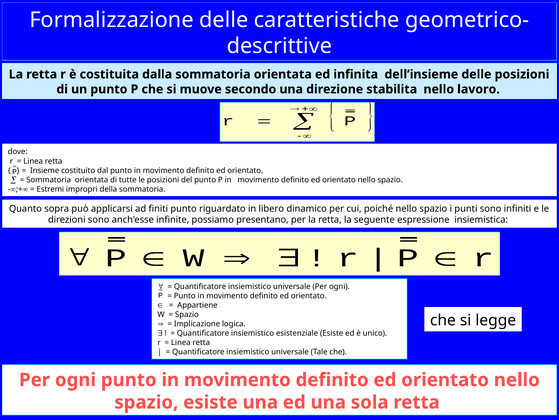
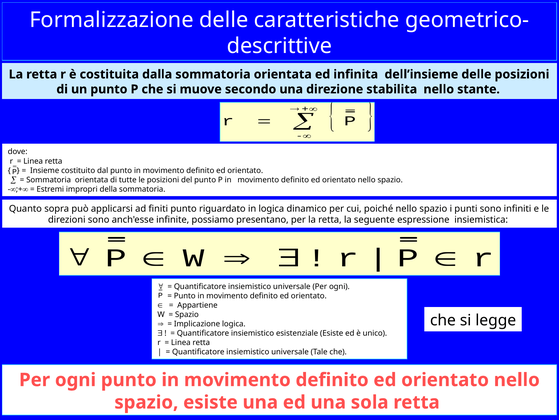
lavoro: lavoro -> stante (479, 89)
in libero: libero -> logica (271, 208)
